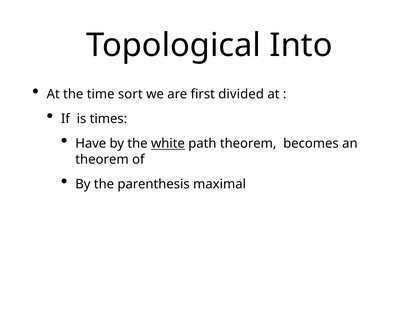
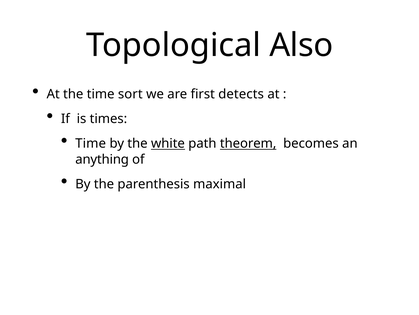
Into: Into -> Also (301, 45)
divided: divided -> detects (241, 94)
Have: Have -> Time (91, 143)
theorem underline: none -> present (248, 143)
theorem: theorem -> anything (102, 159)
